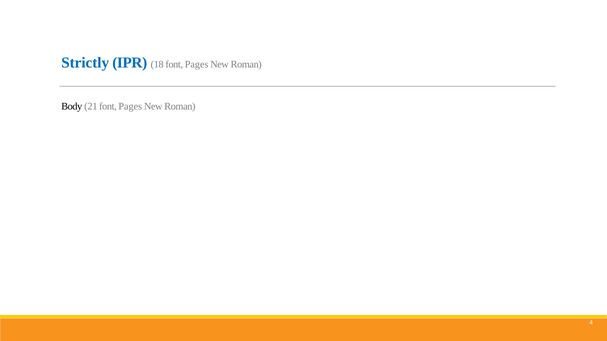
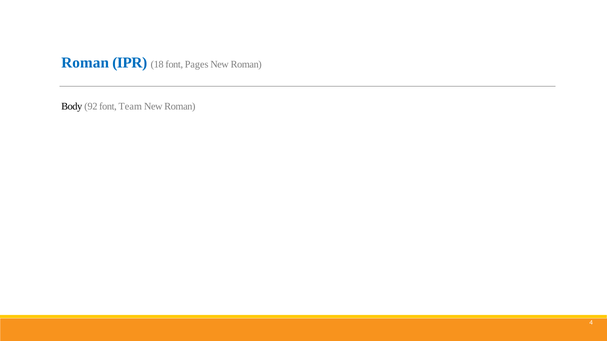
Strictly: Strictly -> Roman (85, 63)
21: 21 -> 92 (91, 107)
Pages: Pages -> Team (130, 107)
